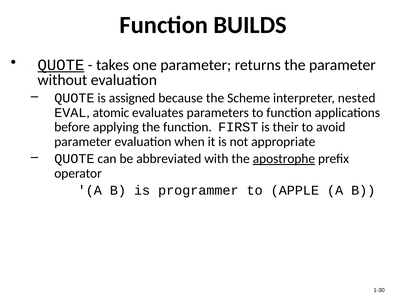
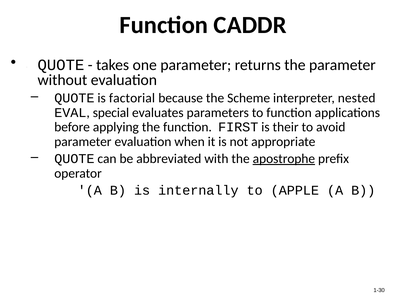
BUILDS: BUILDS -> CADDR (250, 25)
QUOTE underline: present -> none (61, 65)
assigned: assigned -> factorial (132, 98)
atomic: atomic -> special (111, 112)
programmer: programmer -> internally (198, 190)
